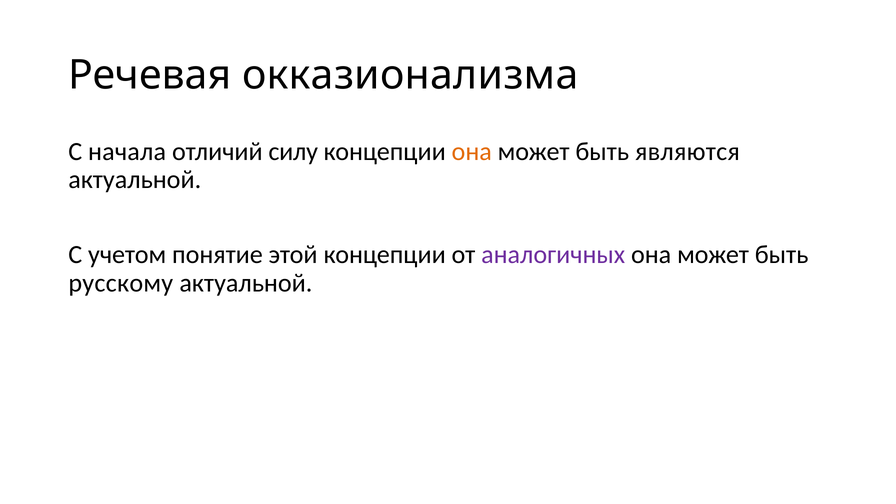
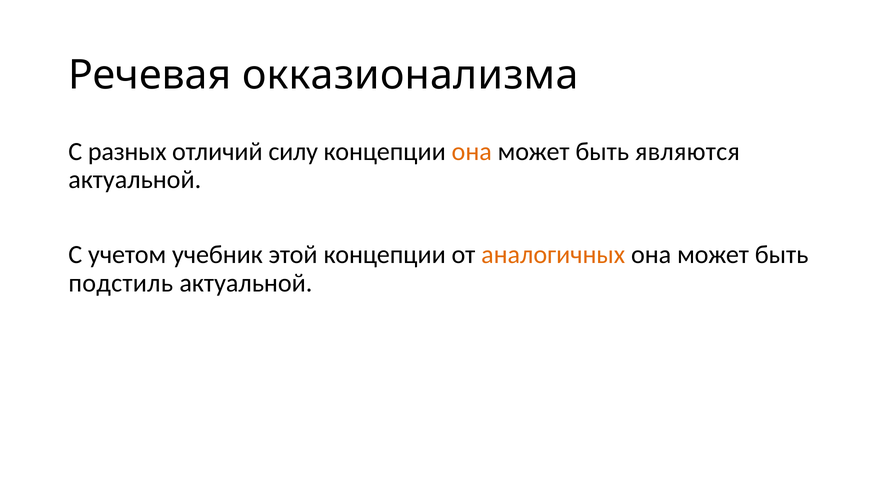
начала: начала -> разных (127, 151)
понятие: понятие -> учебник (217, 255)
аналогичных colour: purple -> orange (553, 255)
русскому: русскому -> подстиль (121, 283)
